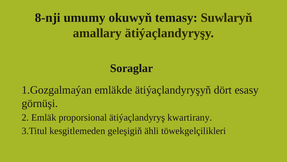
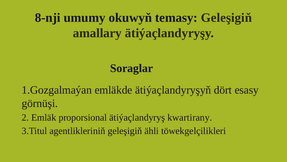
temasy Suwlaryň: Suwlaryň -> Geleşigiň (226, 18)
kesgitlemeden: kesgitlemeden -> agentlikleriniň (77, 130)
